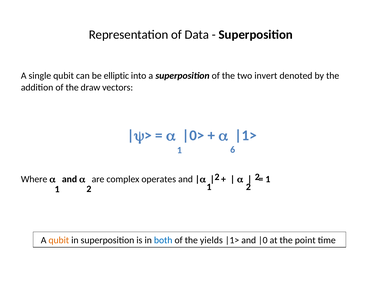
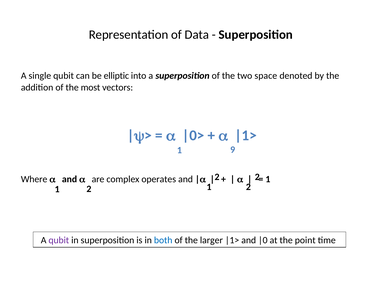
invert: invert -> space (266, 76)
draw: draw -> most (90, 87)
6: 6 -> 9 (233, 150)
qubit colour: orange -> purple (59, 240)
yields: yields -> larger (211, 240)
